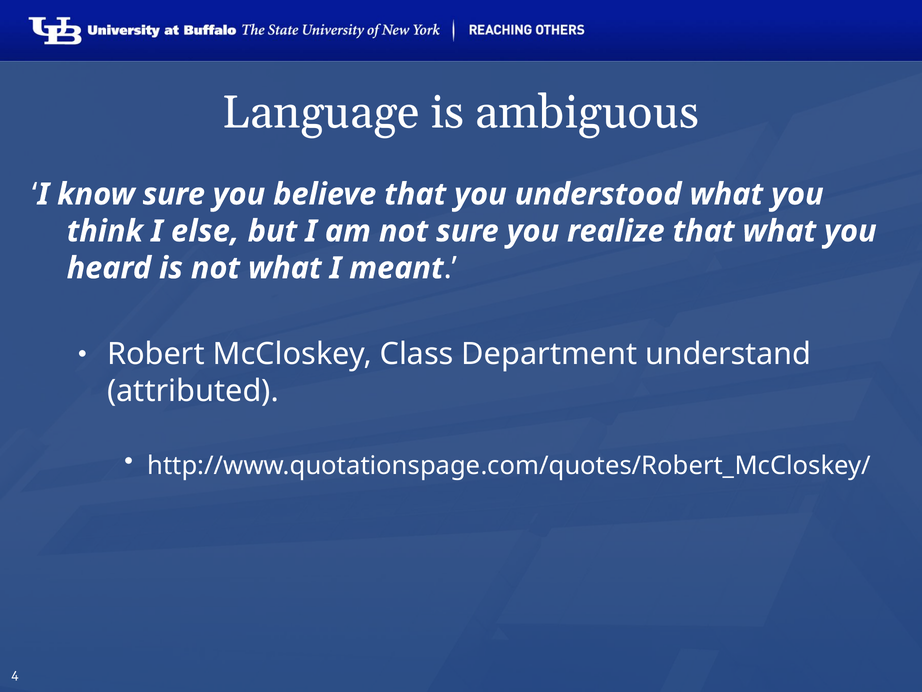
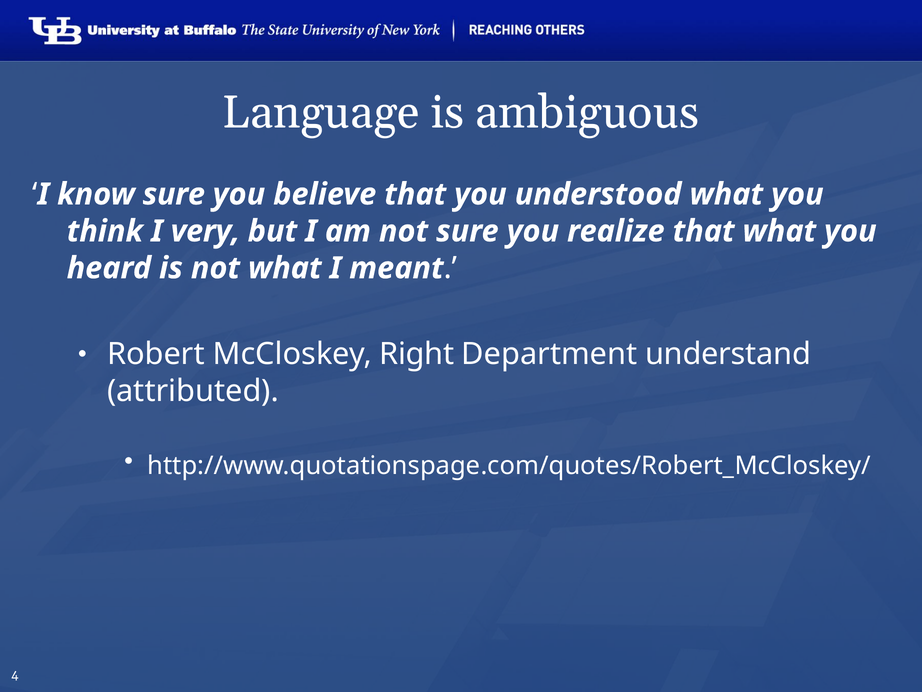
else: else -> very (205, 231)
Class: Class -> Right (417, 354)
